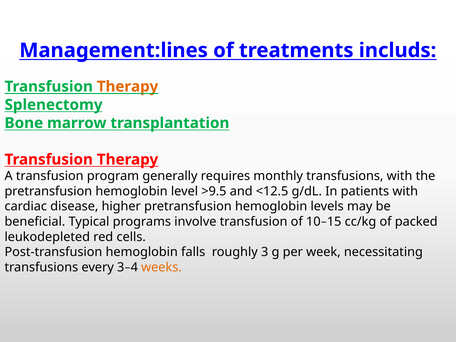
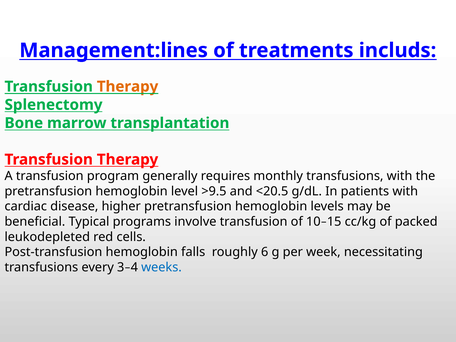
<12.5: <12.5 -> <20.5 (272, 191)
roughly 3: 3 -> 6 (265, 252)
weeks colour: orange -> blue (161, 267)
